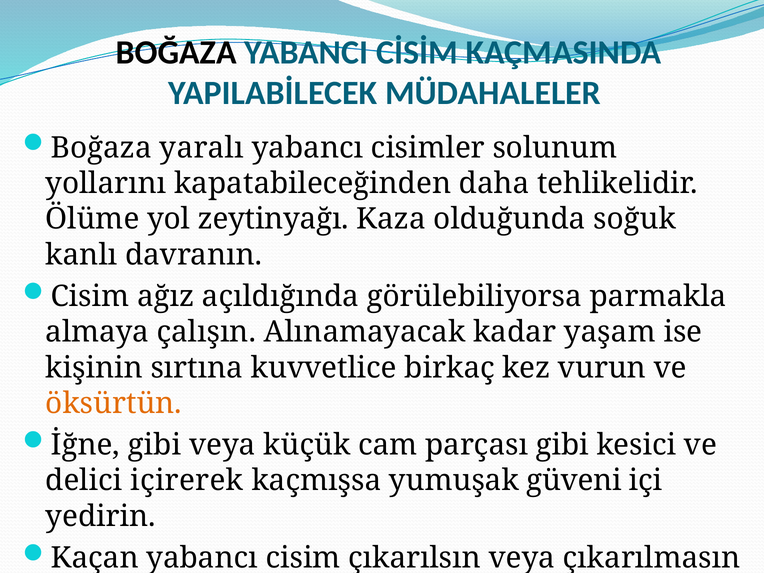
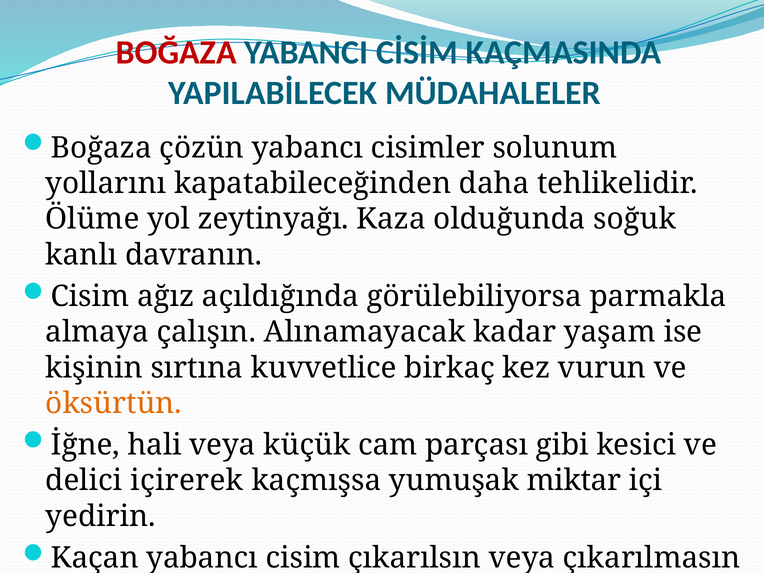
BOĞAZA colour: black -> red (176, 52)
yaralı: yaralı -> çözün (202, 148)
İğne gibi: gibi -> hali (155, 445)
güveni: güveni -> miktar (574, 481)
